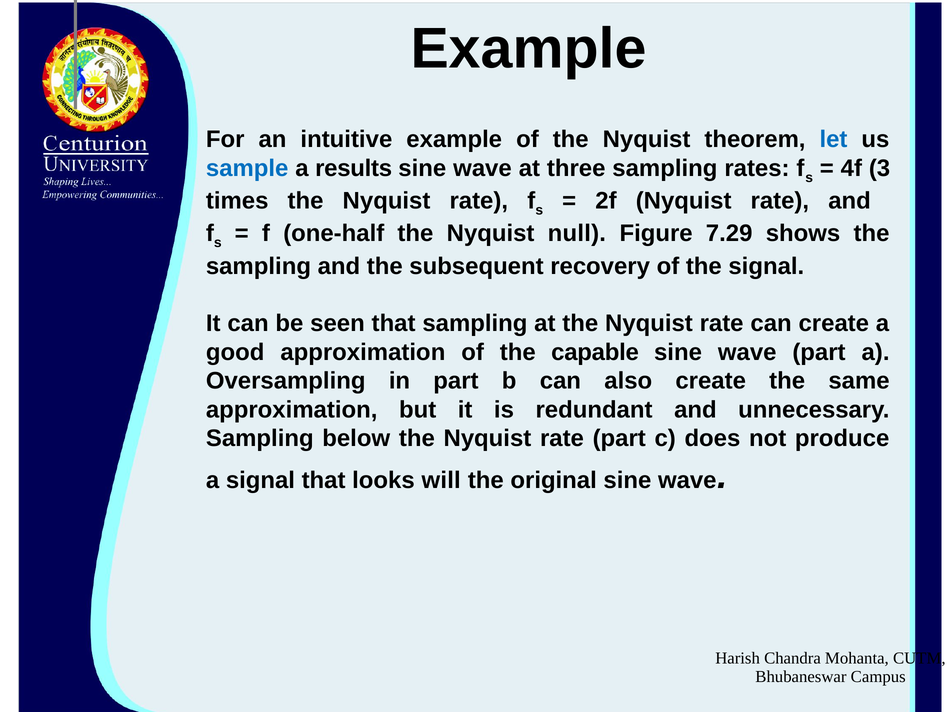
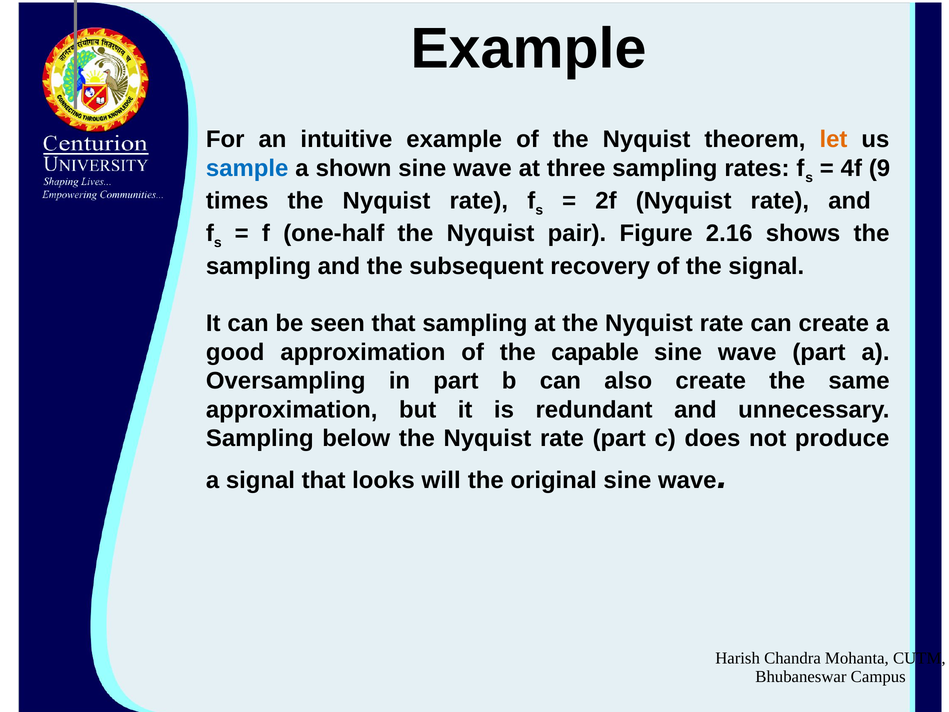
let colour: blue -> orange (833, 139)
results: results -> shown (354, 168)
3: 3 -> 9 (880, 168)
null: null -> pair (577, 233)
7.29: 7.29 -> 2.16 (729, 233)
